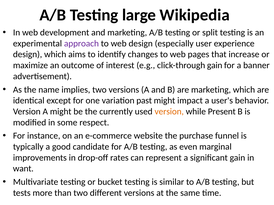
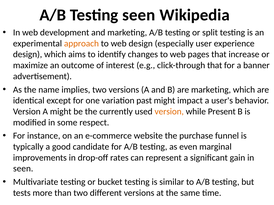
Testing large: large -> seen (139, 15)
approach colour: purple -> orange (81, 44)
click-through gain: gain -> that (215, 65)
want: want -> seen (23, 169)
